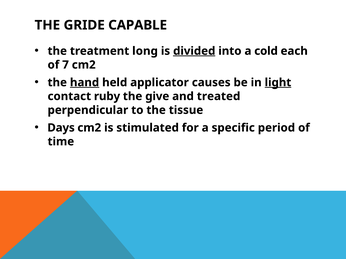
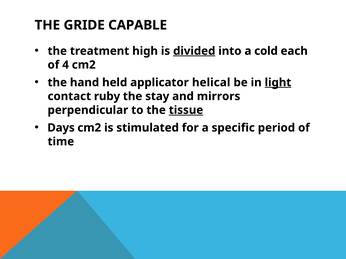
long: long -> high (145, 51)
7: 7 -> 4 (66, 65)
hand underline: present -> none (85, 83)
causes: causes -> helical (211, 83)
give: give -> stay (157, 96)
treated: treated -> mirrors (219, 96)
tissue underline: none -> present (186, 110)
